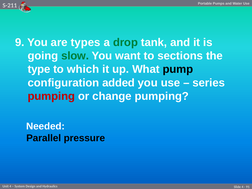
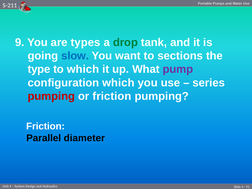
slow colour: green -> blue (75, 56)
pump colour: black -> purple (178, 69)
configuration added: added -> which (118, 83)
or change: change -> friction (112, 96)
Needed: Needed -> Friction (45, 126)
pressure: pressure -> diameter (84, 138)
